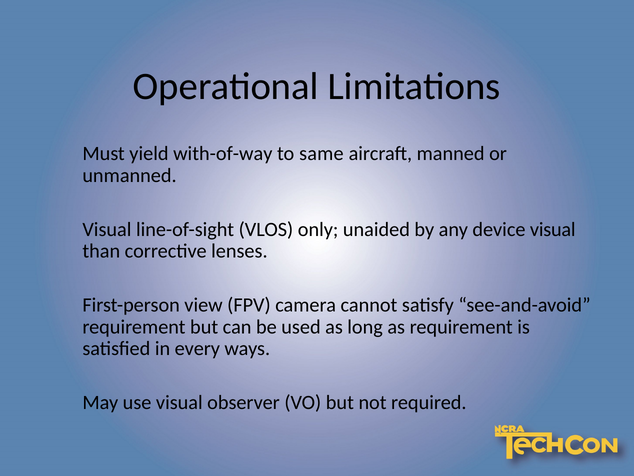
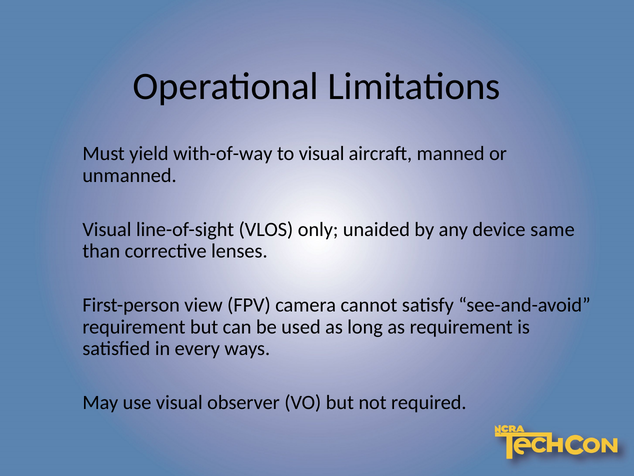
to same: same -> visual (322, 153)
device visual: visual -> same (553, 229)
